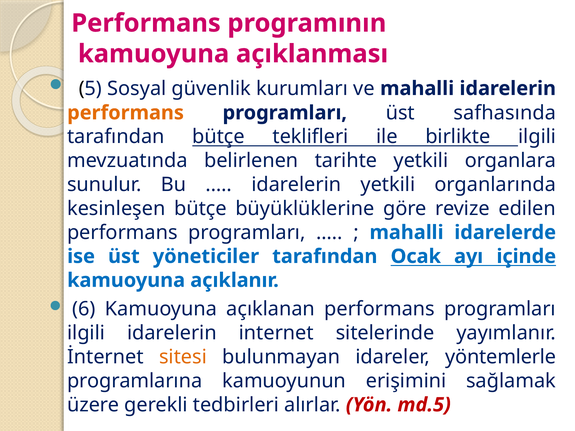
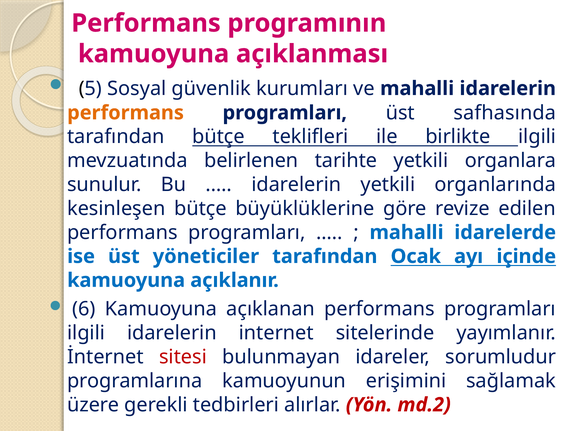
sitesi colour: orange -> red (183, 357)
yöntemlerle: yöntemlerle -> sorumludur (501, 357)
md.5: md.5 -> md.2 (424, 405)
